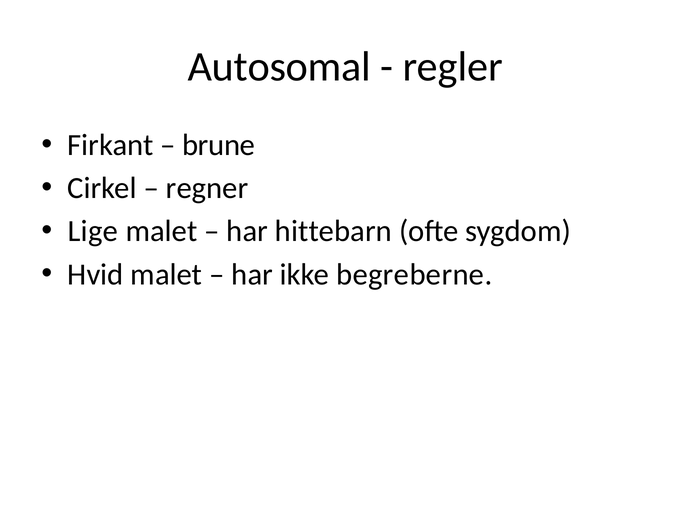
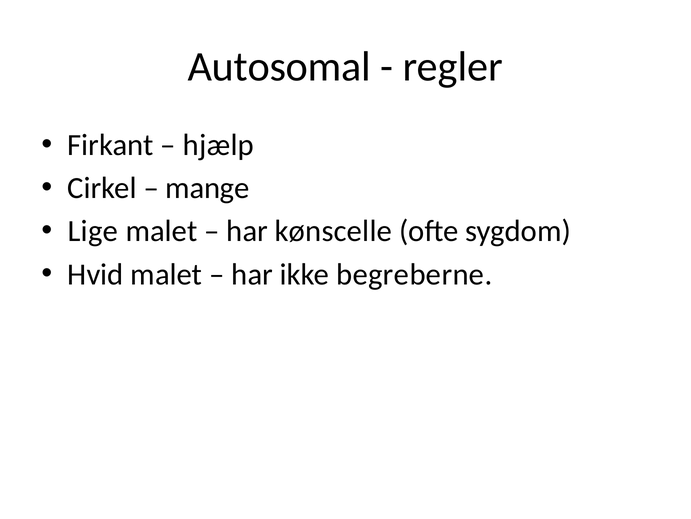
brune: brune -> hjælp (218, 145)
regner: regner -> mange (207, 188)
hittebarn: hittebarn -> kønscelle (333, 231)
